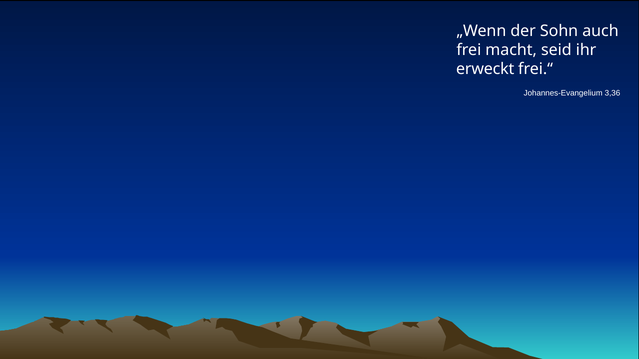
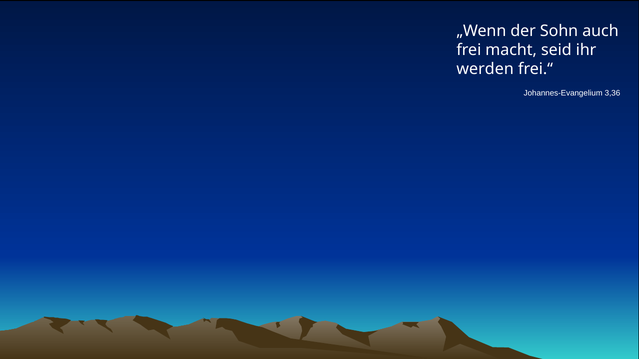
erweckt: erweckt -> werden (485, 69)
